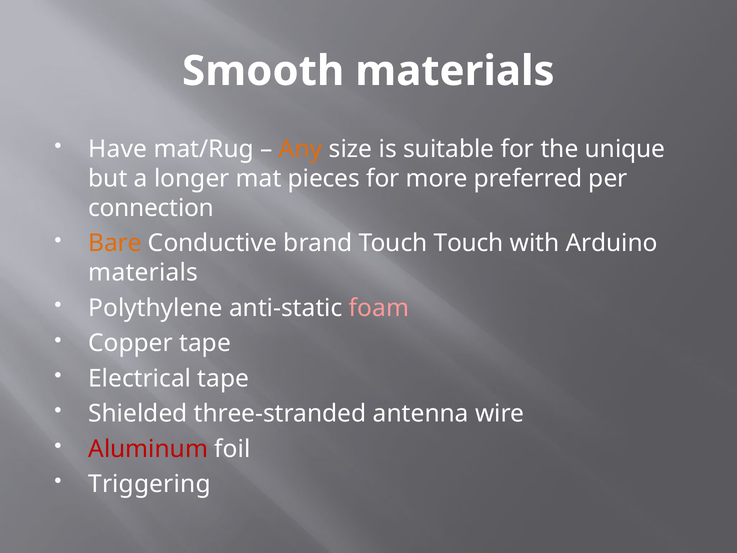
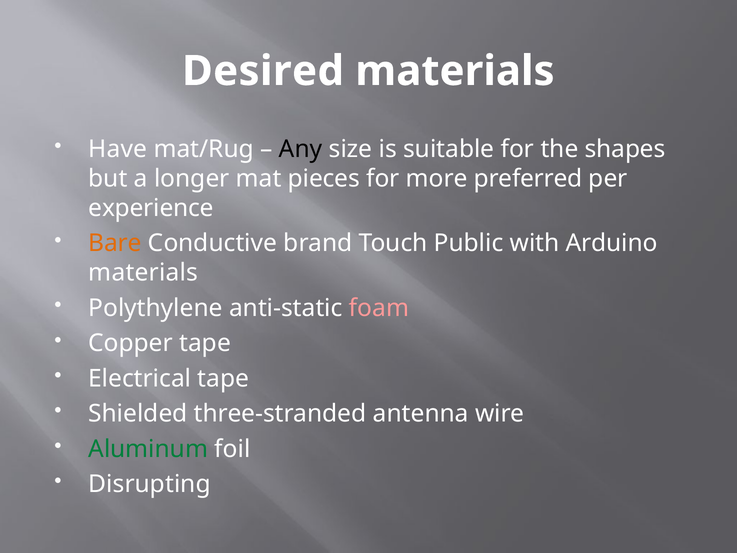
Smooth: Smooth -> Desired (263, 71)
Any colour: orange -> black (301, 149)
unique: unique -> shapes (625, 149)
connection: connection -> experience (151, 208)
Touch Touch: Touch -> Public (469, 243)
Aluminum colour: red -> green (148, 449)
Triggering: Triggering -> Disrupting (150, 484)
